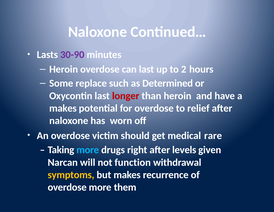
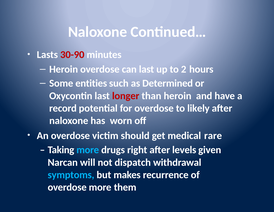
30-90 colour: purple -> red (72, 55)
replace: replace -> entities (91, 83)
makes: makes -> record (63, 108)
relief: relief -> likely (198, 108)
function: function -> dispatch (133, 162)
symptoms colour: yellow -> light blue (71, 175)
